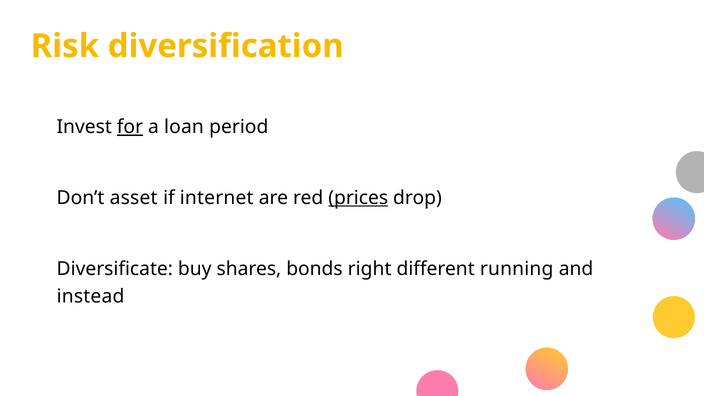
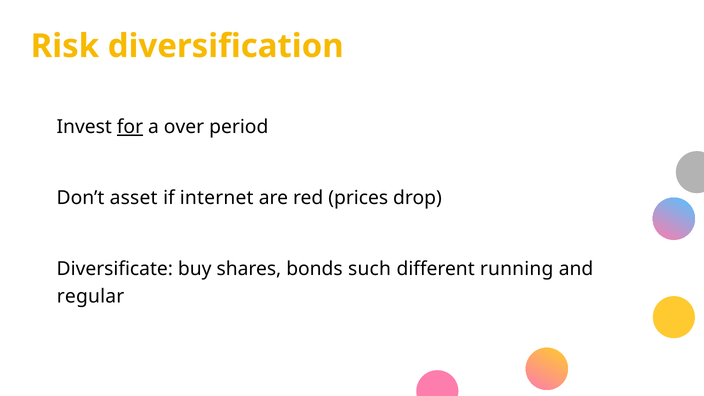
loan: loan -> over (184, 127)
prices underline: present -> none (358, 198)
right: right -> such (370, 269)
instead: instead -> regular (91, 296)
